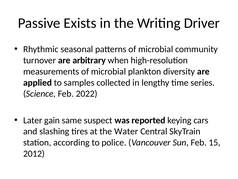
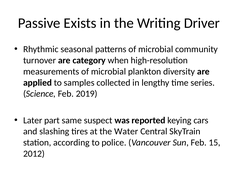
arbitrary: arbitrary -> category (89, 60)
2022: 2022 -> 2019 (87, 93)
gain: gain -> part (52, 120)
